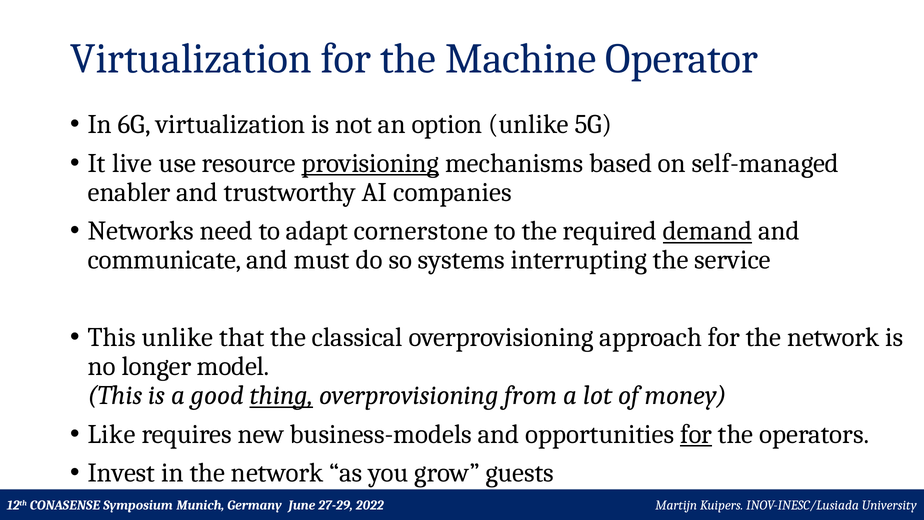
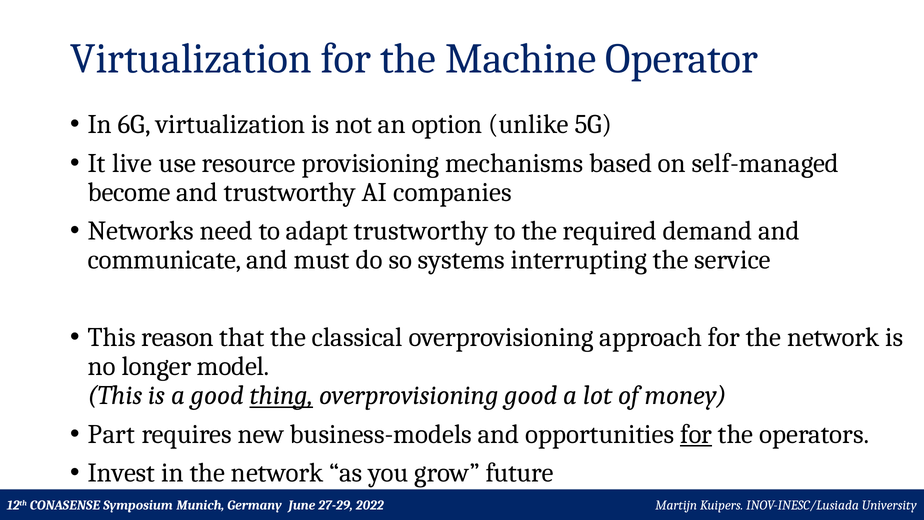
provisioning underline: present -> none (370, 163)
enabler: enabler -> become (129, 192)
adapt cornerstone: cornerstone -> trustworthy (421, 231)
demand underline: present -> none (707, 231)
This unlike: unlike -> reason (178, 337)
overprovisioning from: from -> good (531, 395)
Like: Like -> Part (112, 434)
guests: guests -> future (520, 473)
